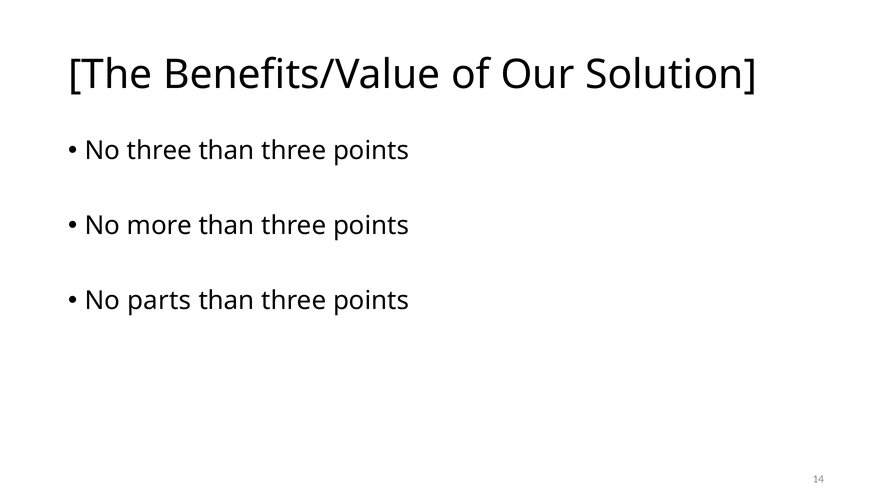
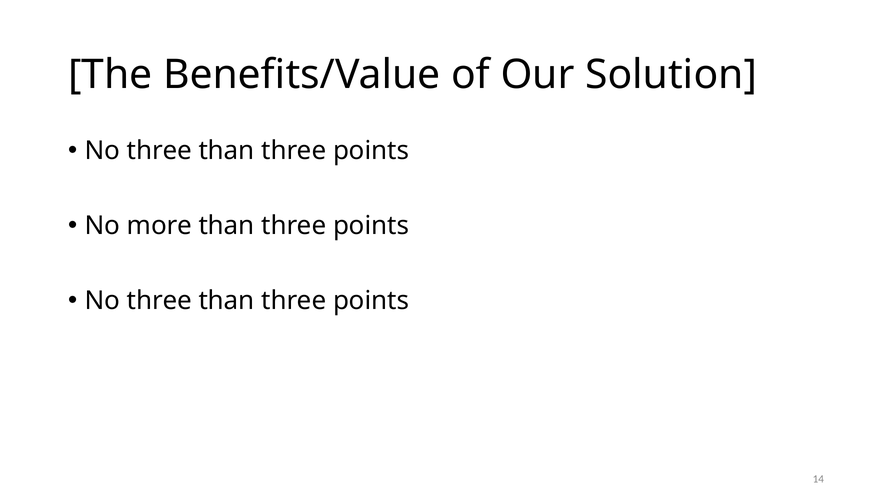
parts: parts -> three (159, 300)
